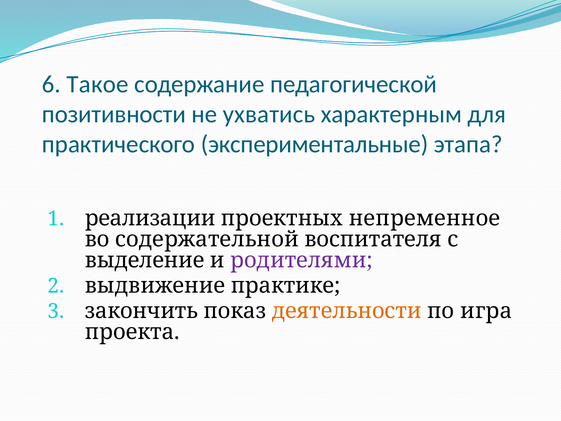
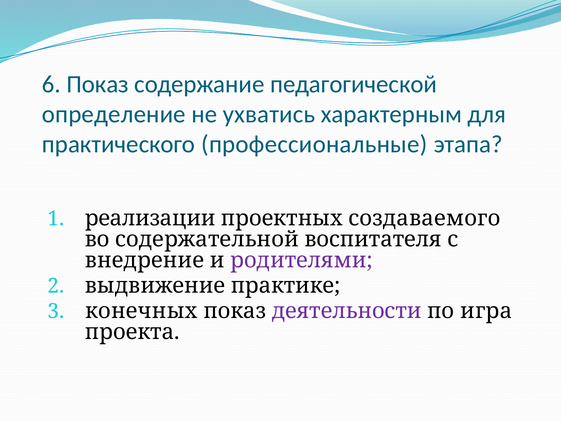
6 Такое: Такое -> Показ (98, 84)
позитивности: позитивности -> определение (114, 114)
экспериментальные: экспериментальные -> профессиональные (314, 144)
непременное: непременное -> создаваемого (424, 218)
выделение: выделение -> внедрение (145, 260)
закончить: закончить -> конечных (141, 311)
деятельности colour: orange -> purple (347, 311)
